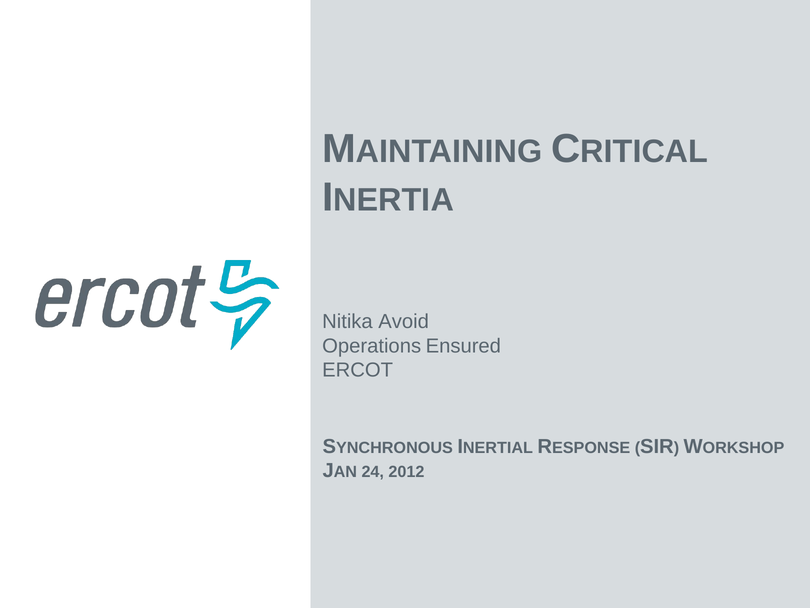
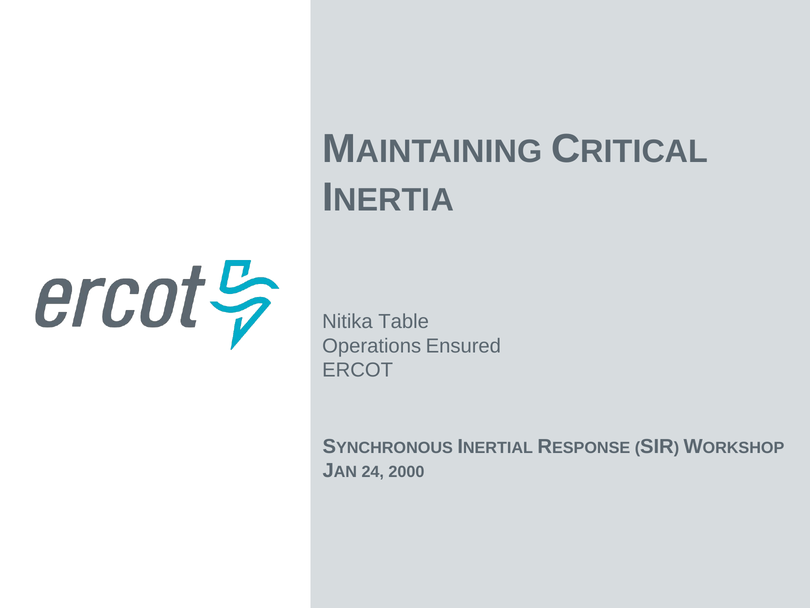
Avoid: Avoid -> Table (404, 321)
2012: 2012 -> 2000 (406, 472)
